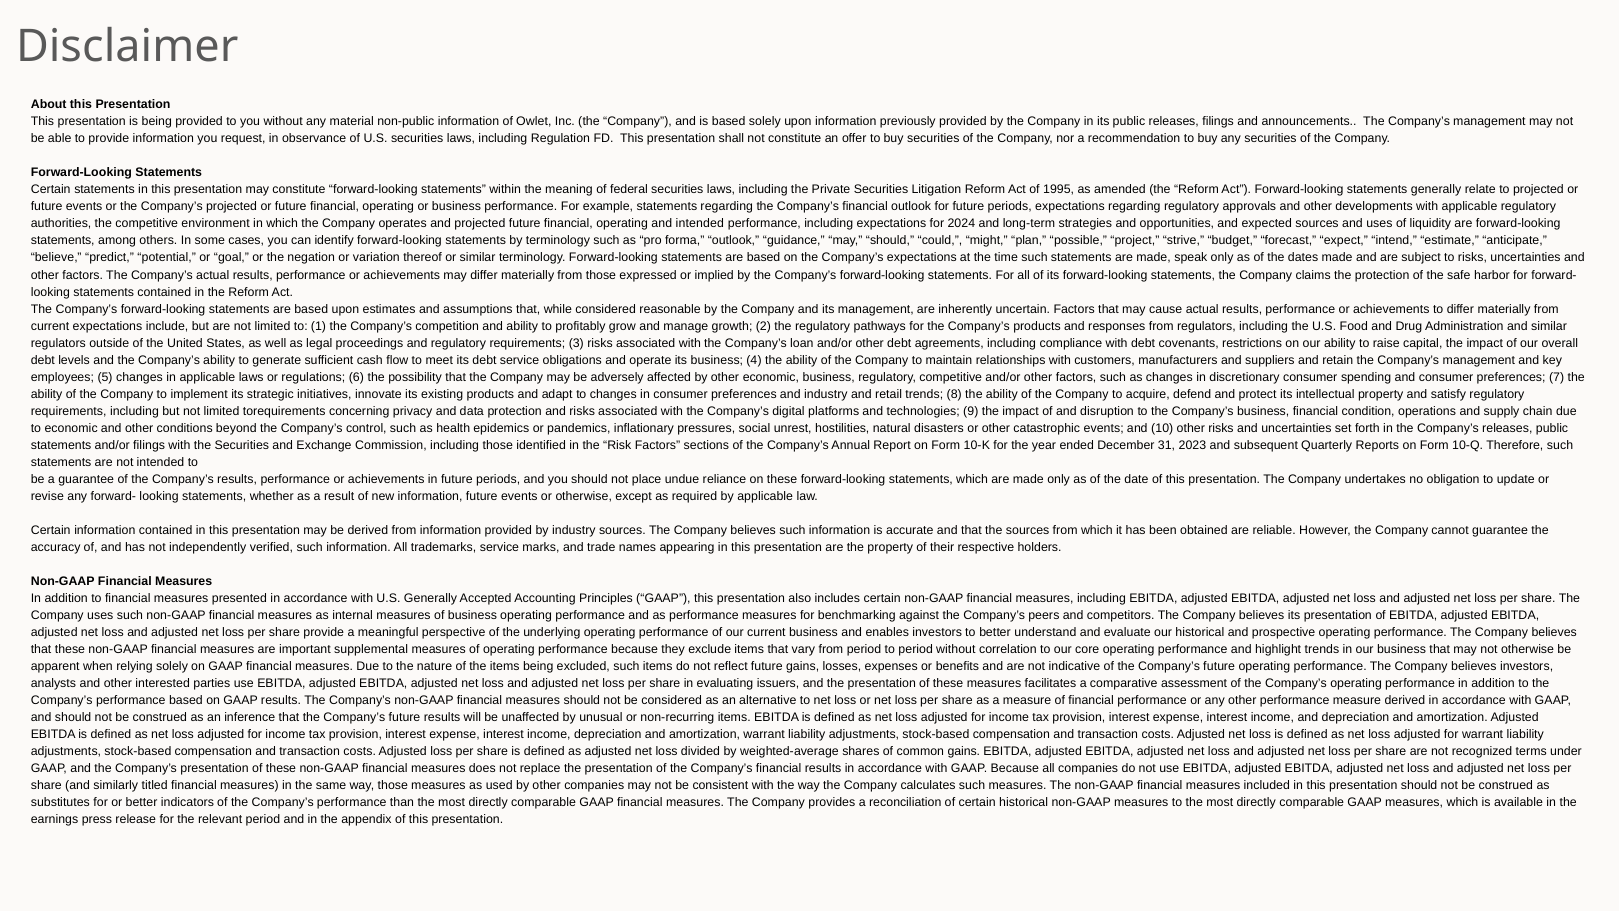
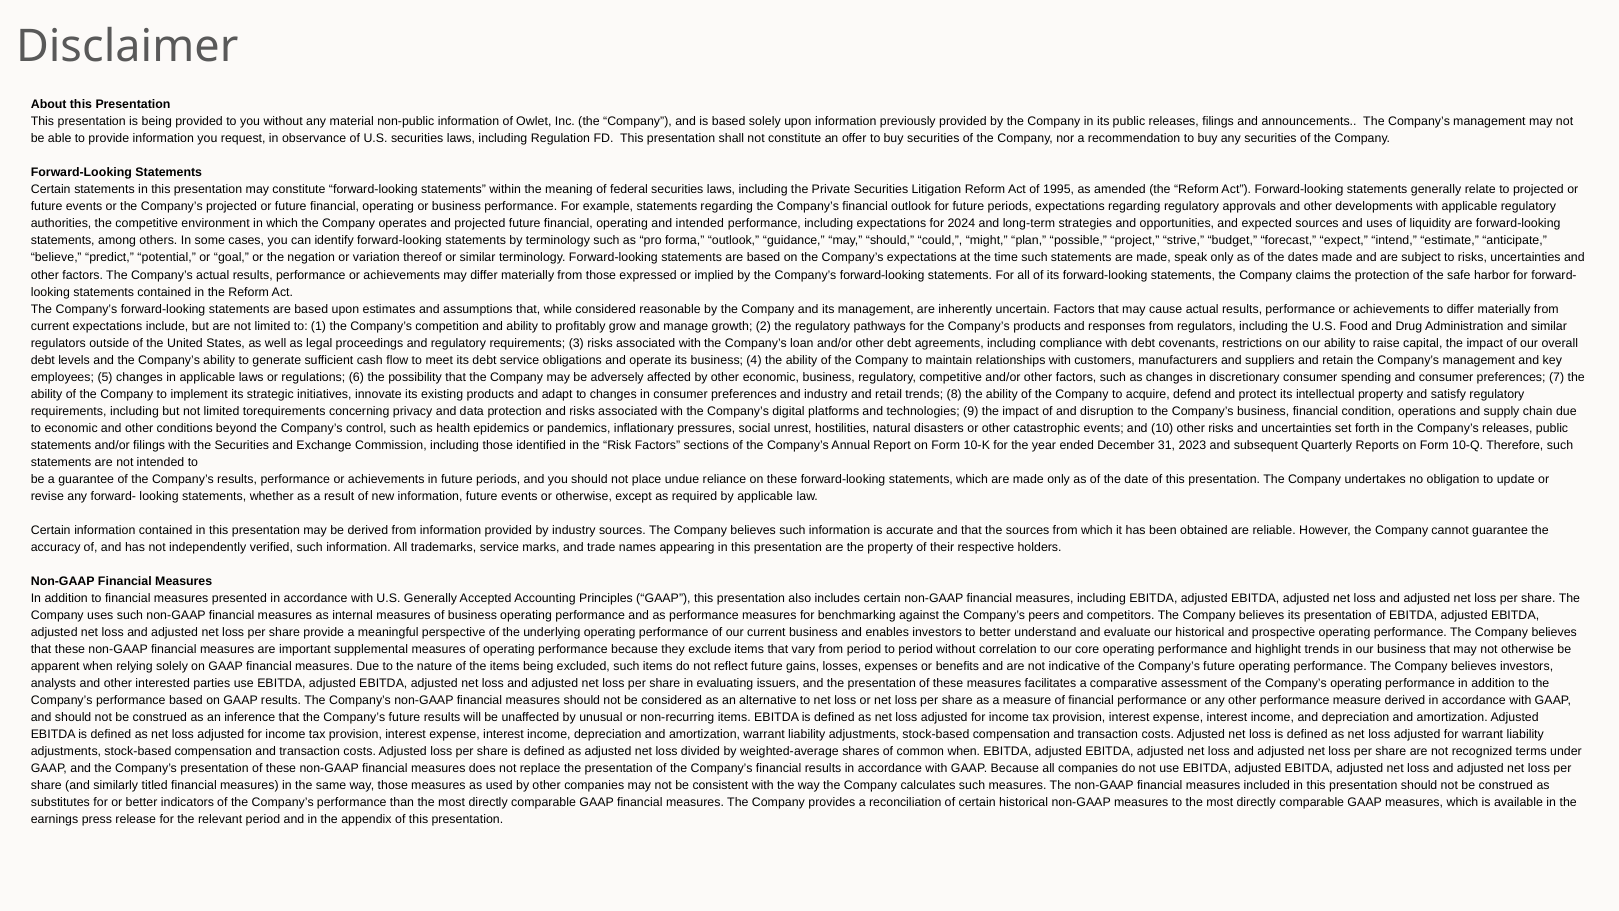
common gains: gains -> when (964, 751)
